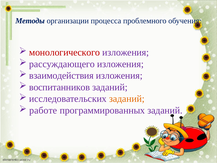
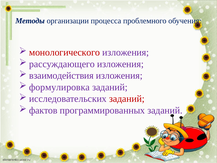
воспитанников: воспитанников -> формулировка (59, 87)
заданий colour: orange -> red (127, 99)
работе: работе -> фактов (43, 110)
